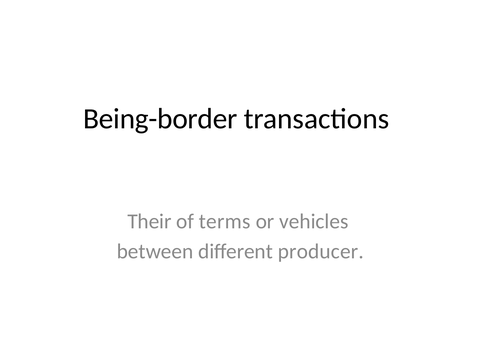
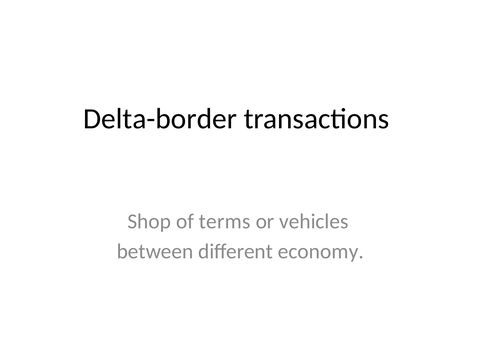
Being-border: Being-border -> Delta-border (160, 119)
Their: Their -> Shop (149, 221)
producer: producer -> economy (321, 251)
